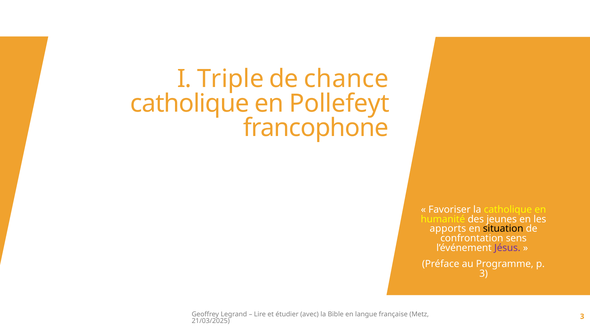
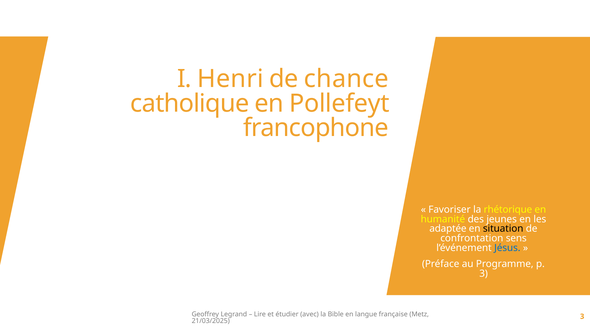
Triple: Triple -> Henri (230, 79)
la catholique: catholique -> rhétorique (508, 210)
apports: apports -> adaptée (448, 229)
Jésus colour: purple -> blue (507, 248)
